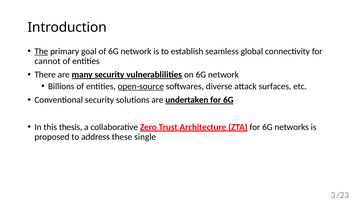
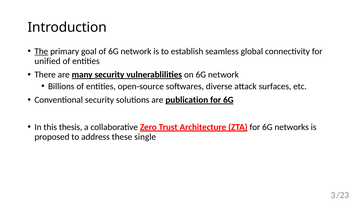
cannot: cannot -> unified (48, 61)
open-source underline: present -> none (141, 86)
undertaken: undertaken -> publication (187, 100)
